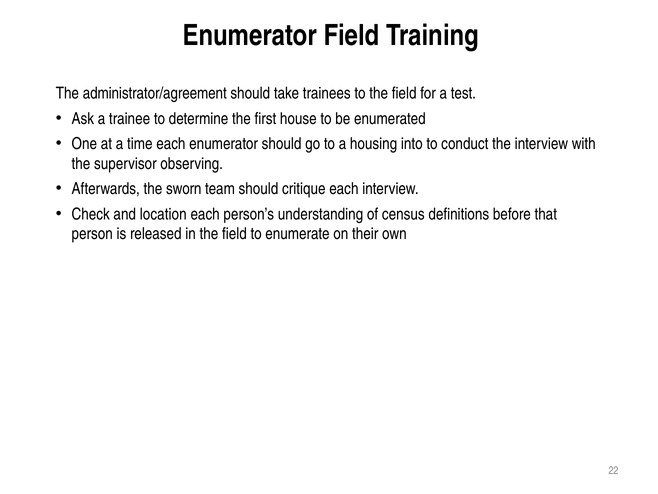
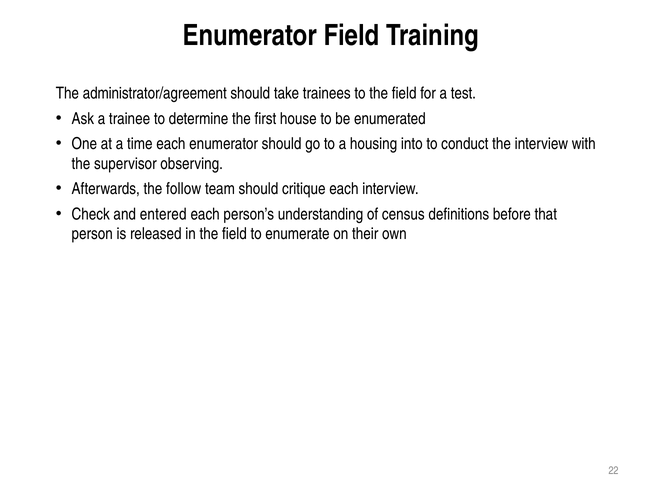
sworn: sworn -> follow (184, 189)
location: location -> entered (163, 214)
